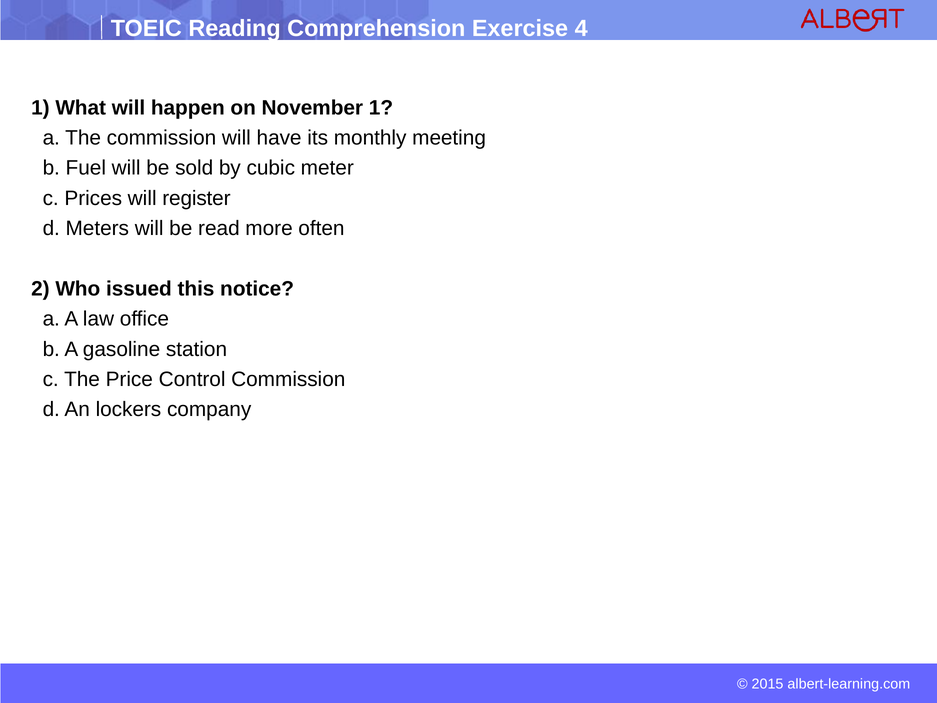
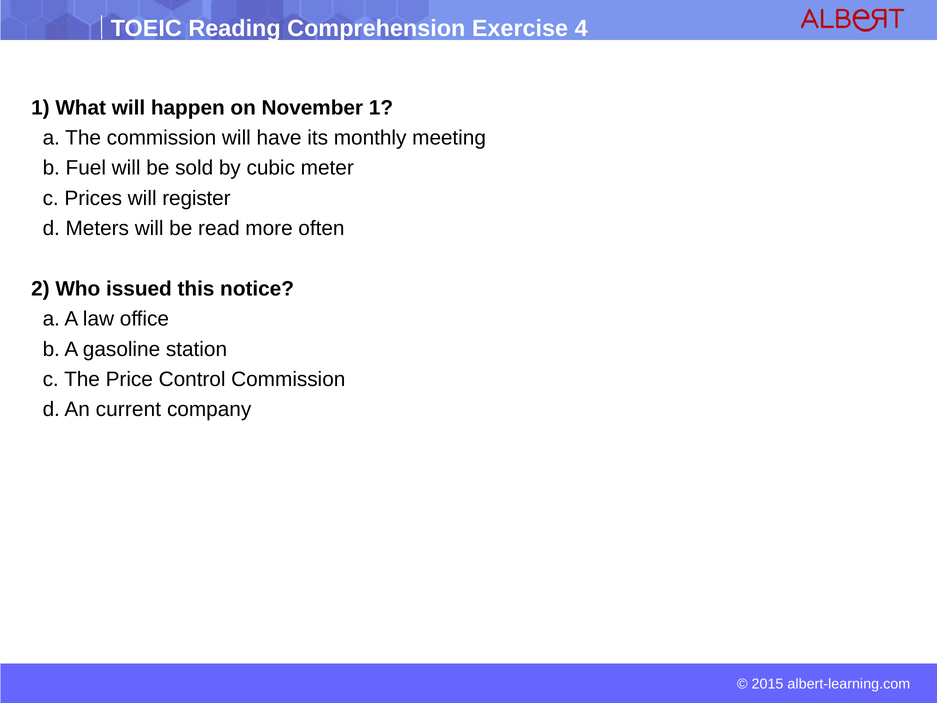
lockers: lockers -> current (128, 409)
